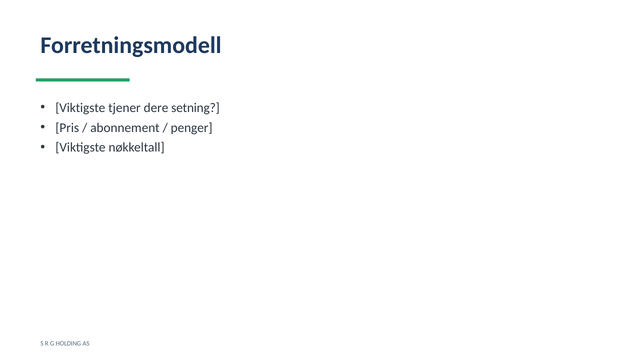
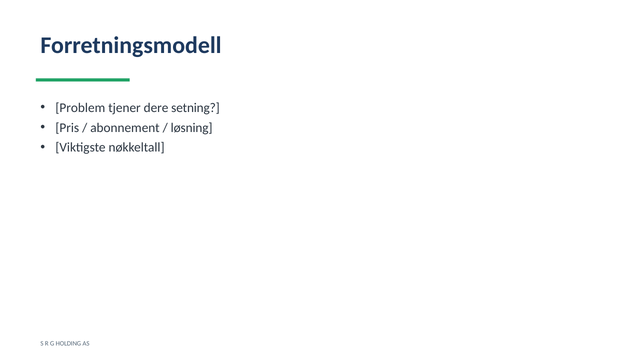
Viktigste: Viktigste -> Problem (80, 108)
penger: penger -> løsning (192, 128)
